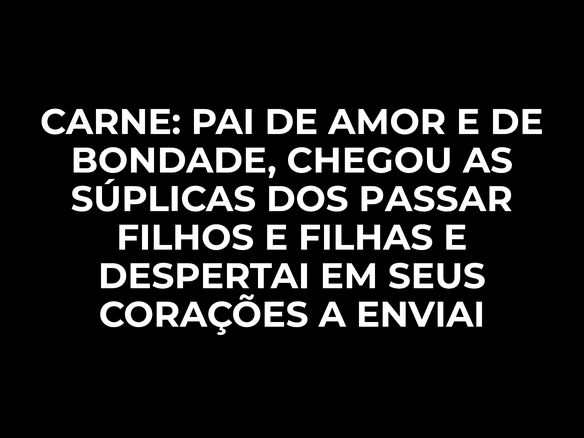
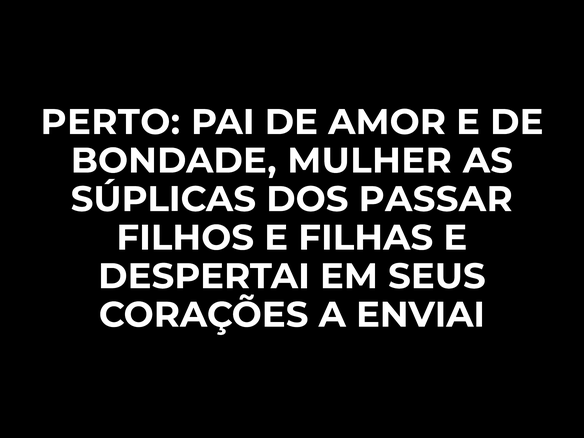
CARNE: CARNE -> PERTO (110, 122)
CHEGOU: CHEGOU -> MULHER (369, 161)
